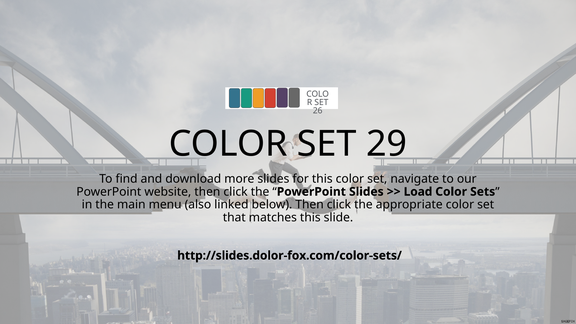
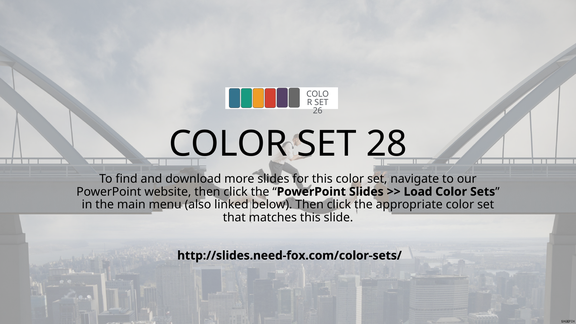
29: 29 -> 28 (387, 144)
http://slides.dolor-fox.com/color-sets/: http://slides.dolor-fox.com/color-sets/ -> http://slides.need-fox.com/color-sets/ (290, 256)
